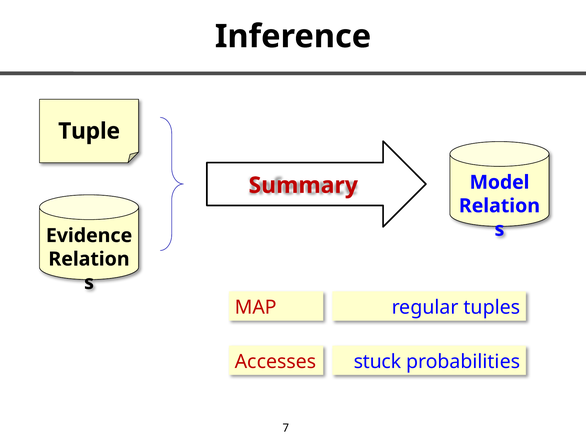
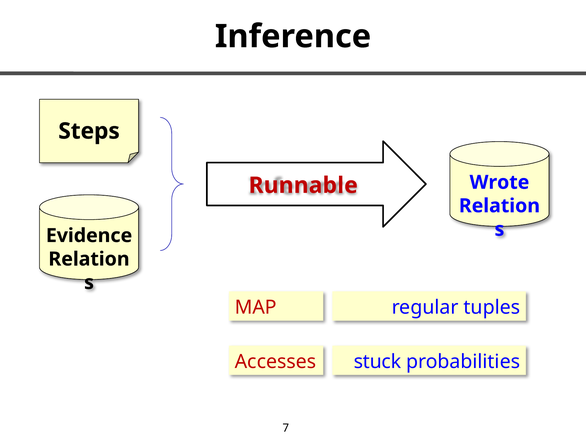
Tuple: Tuple -> Steps (89, 131)
Model: Model -> Wrote (499, 182)
Summary: Summary -> Runnable (303, 185)
